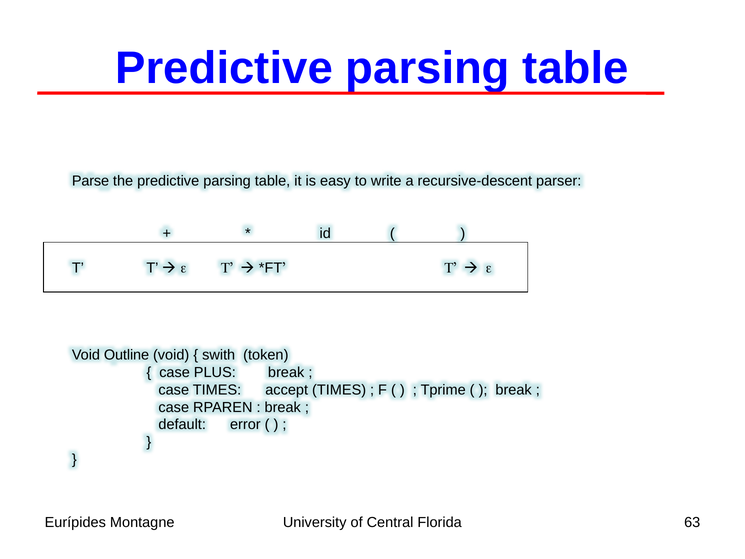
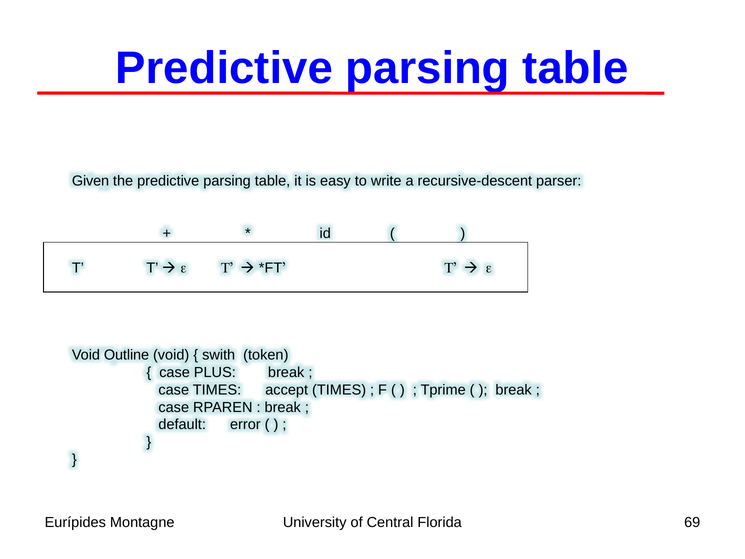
Parse: Parse -> Given (91, 181)
63: 63 -> 69 (692, 522)
